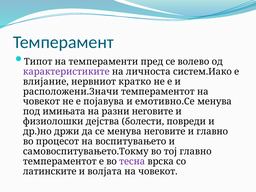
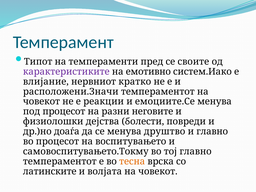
волево: волево -> своите (193, 62)
личноста: личноста -> емотивно (148, 72)
појавува: појавува -> реакции (104, 102)
емотивно.Се: емотивно.Се -> емоциите.Се (165, 102)
под имињата: имињата -> процесот (64, 112)
држи: држи -> доаѓа (67, 131)
менува неговите: неговите -> друштво (165, 131)
тесна colour: purple -> orange (132, 161)
